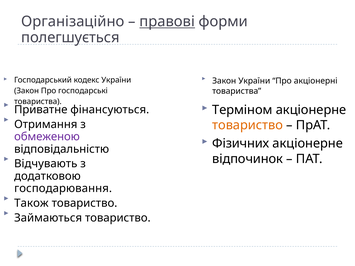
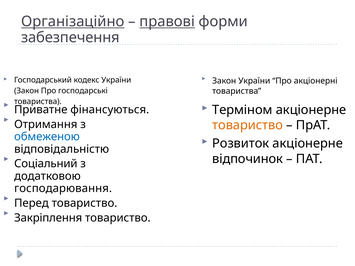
Організаційно underline: none -> present (73, 22)
полегшується: полегшується -> забезпечення (70, 38)
обмеженою colour: purple -> blue (47, 137)
Фізичних: Фізичних -> Розвиток (241, 144)
Відчувають: Відчувають -> Соціальний (46, 164)
Також: Також -> Перед (31, 203)
Займаються: Займаються -> Закріплення (48, 218)
